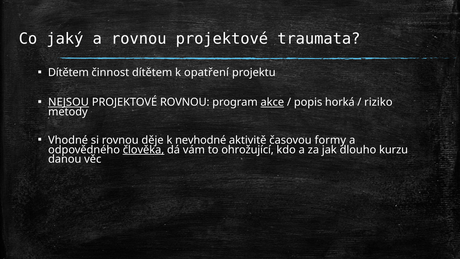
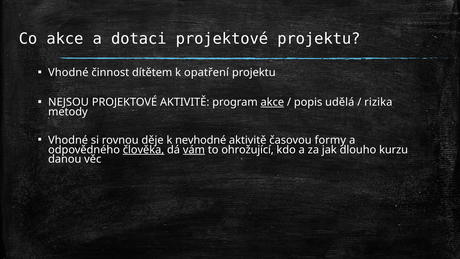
Co jaký: jaký -> akce (65, 39)
a rovnou: rovnou -> dotaci (139, 39)
projektové traumata: traumata -> projektu (319, 39)
Dítětem: Dítětem -> Vhodné (68, 73)
NEJSOU underline: present -> none (69, 102)
PROJEKTOVÉ ROVNOU: ROVNOU -> AKTIVITĚ (185, 102)
horká: horká -> udělá (340, 102)
riziko: riziko -> rizika (378, 102)
vám underline: none -> present (194, 150)
